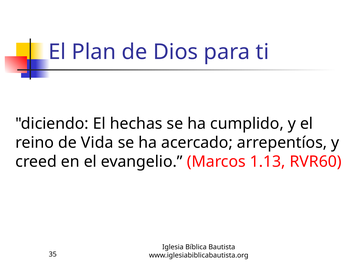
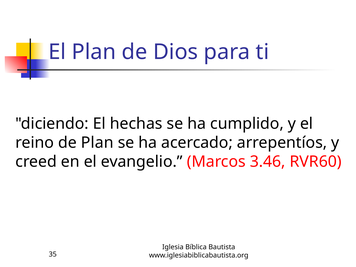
de Vida: Vida -> Plan (97, 143)
1.13: 1.13 -> 3.46 (268, 162)
